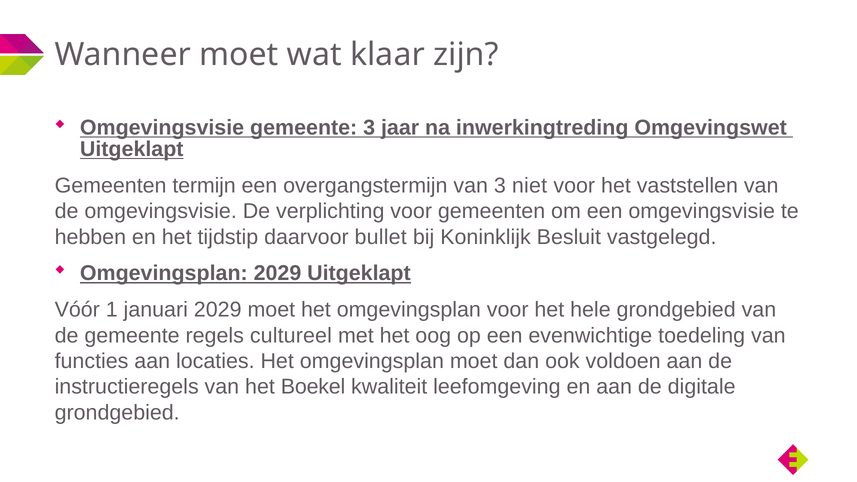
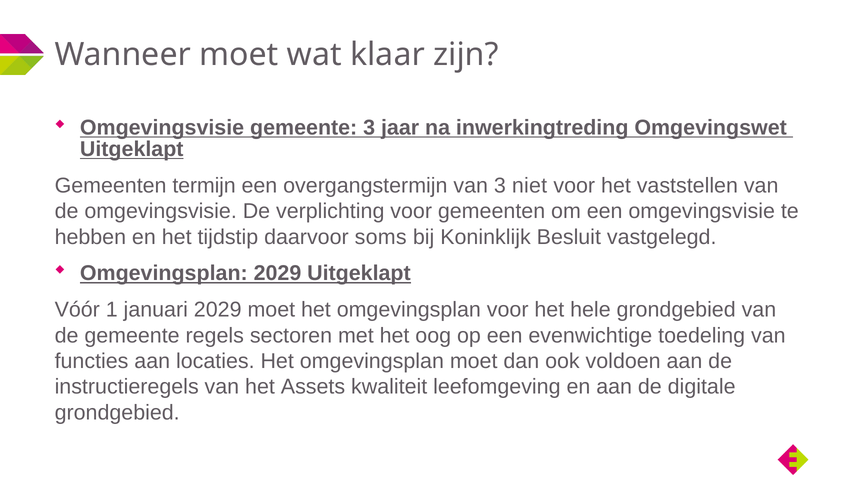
bullet: bullet -> soms (381, 237)
cultureel: cultureel -> sectoren (291, 336)
Boekel: Boekel -> Assets (313, 387)
